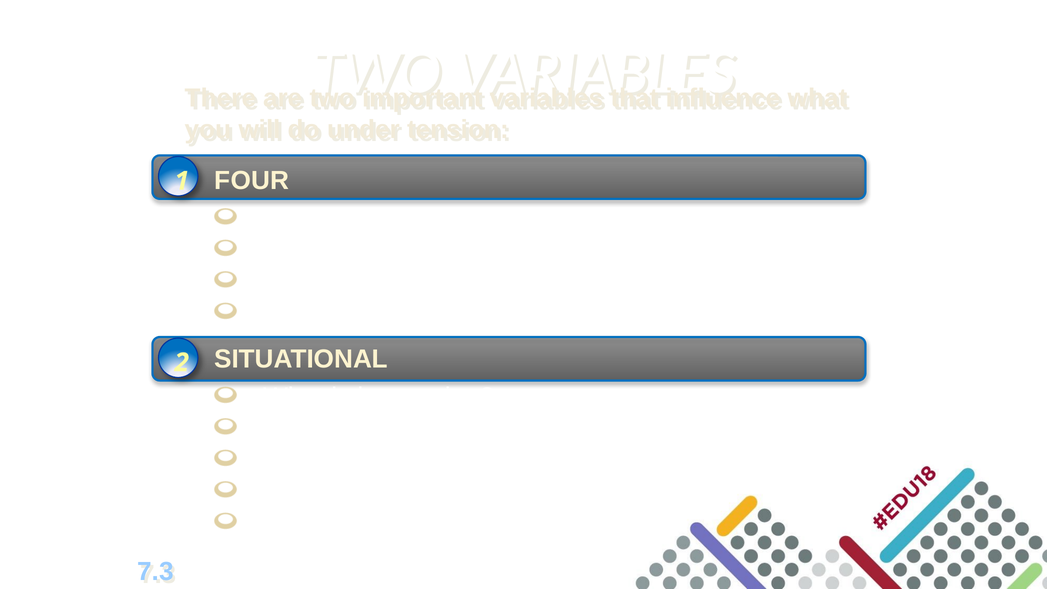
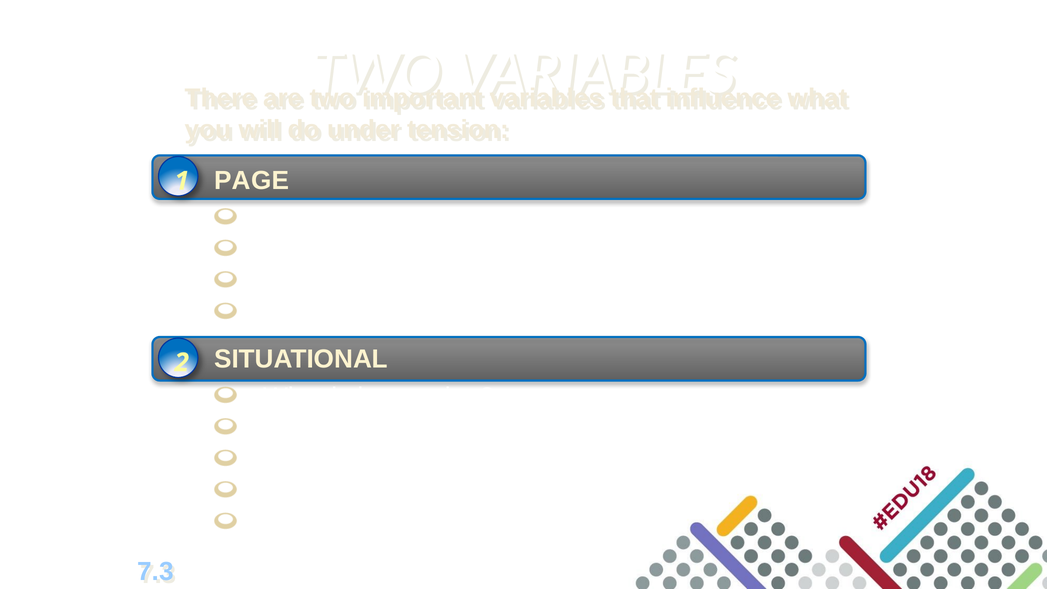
FOUR: FOUR -> PAGE (252, 181)
